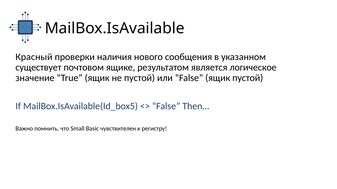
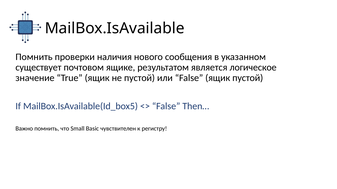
Красный: Красный -> Помнить (34, 57)
